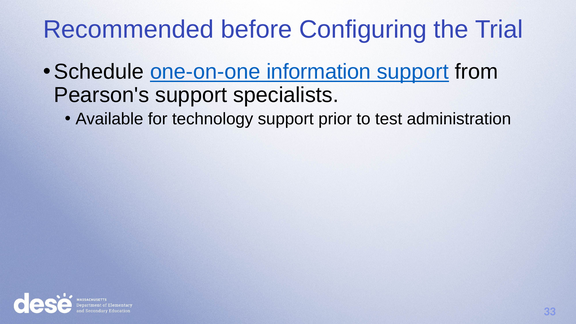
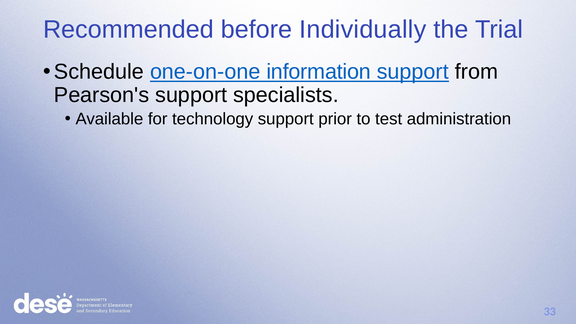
Configuring: Configuring -> Individually (363, 30)
